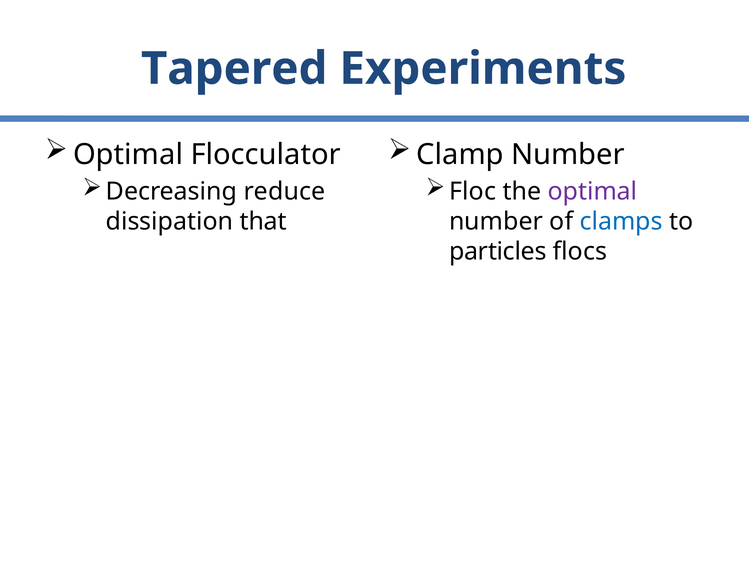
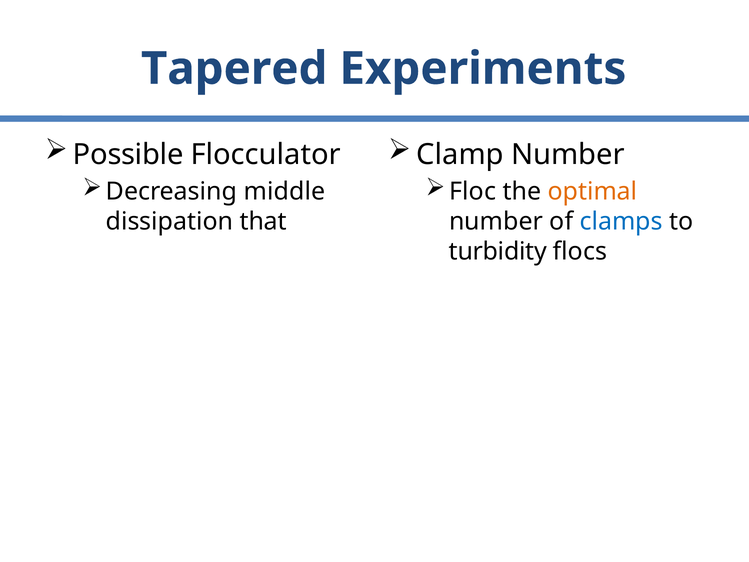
Optimal: Optimal -> Possible (128, 154)
reduce: reduce -> middle (284, 192)
optimal colour: purple -> orange (593, 192)
particles: particles -> turbidity (498, 251)
